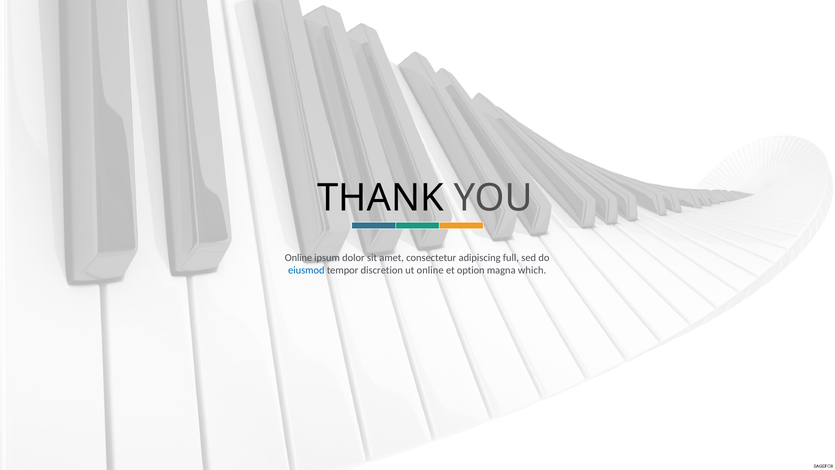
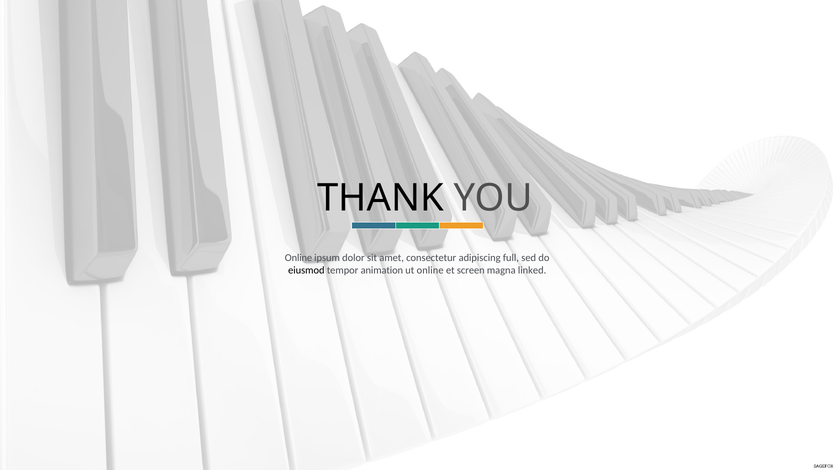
eiusmod colour: blue -> black (306, 270)
discretion: discretion -> animation (382, 270)
option: option -> screen (471, 270)
which: which -> linked (532, 270)
